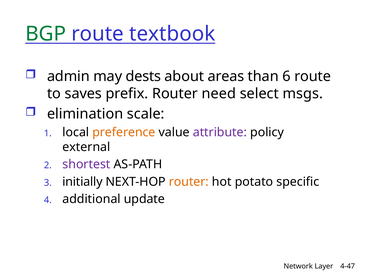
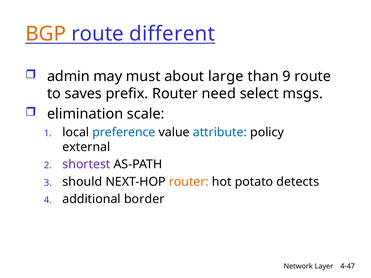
BGP colour: green -> orange (46, 34)
textbook: textbook -> different (172, 34)
dests: dests -> must (143, 76)
areas: areas -> large (226, 76)
6: 6 -> 9 (287, 76)
preference colour: orange -> blue (124, 132)
attribute colour: purple -> blue (220, 132)
initially: initially -> should (82, 182)
specific: specific -> detects (298, 182)
update: update -> border (144, 199)
